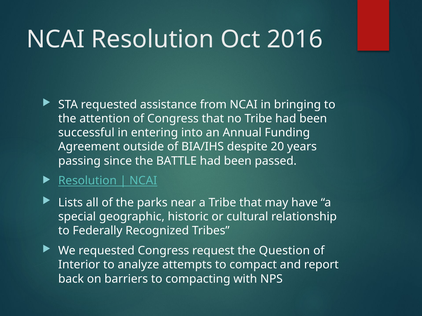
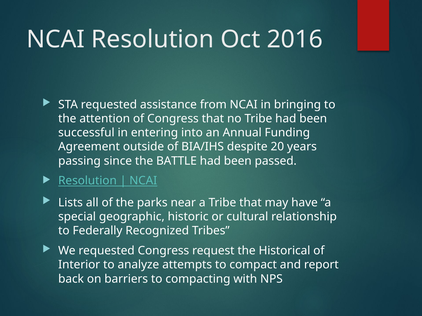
Question: Question -> Historical (284, 251)
